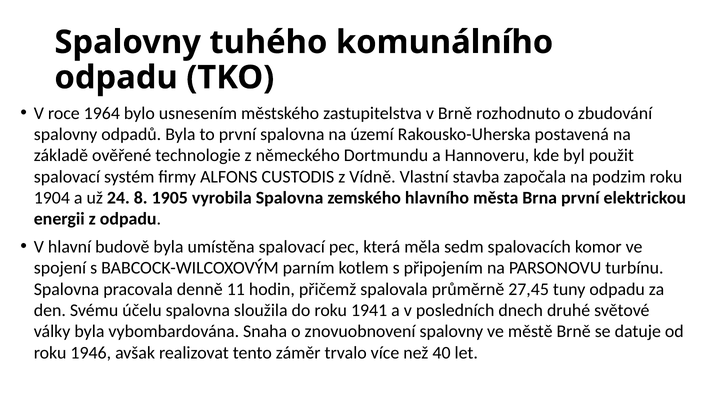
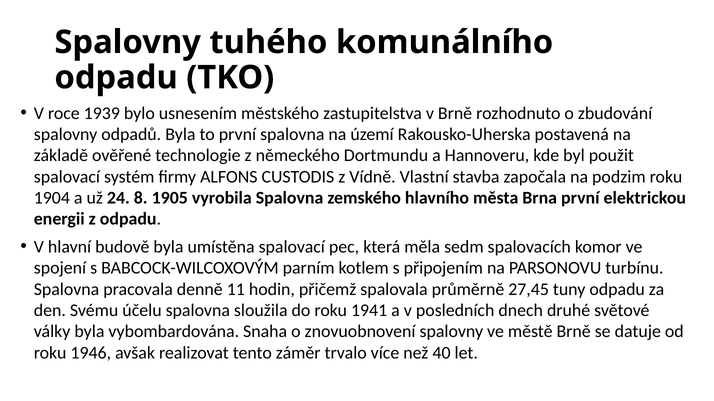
1964: 1964 -> 1939 (102, 113)
